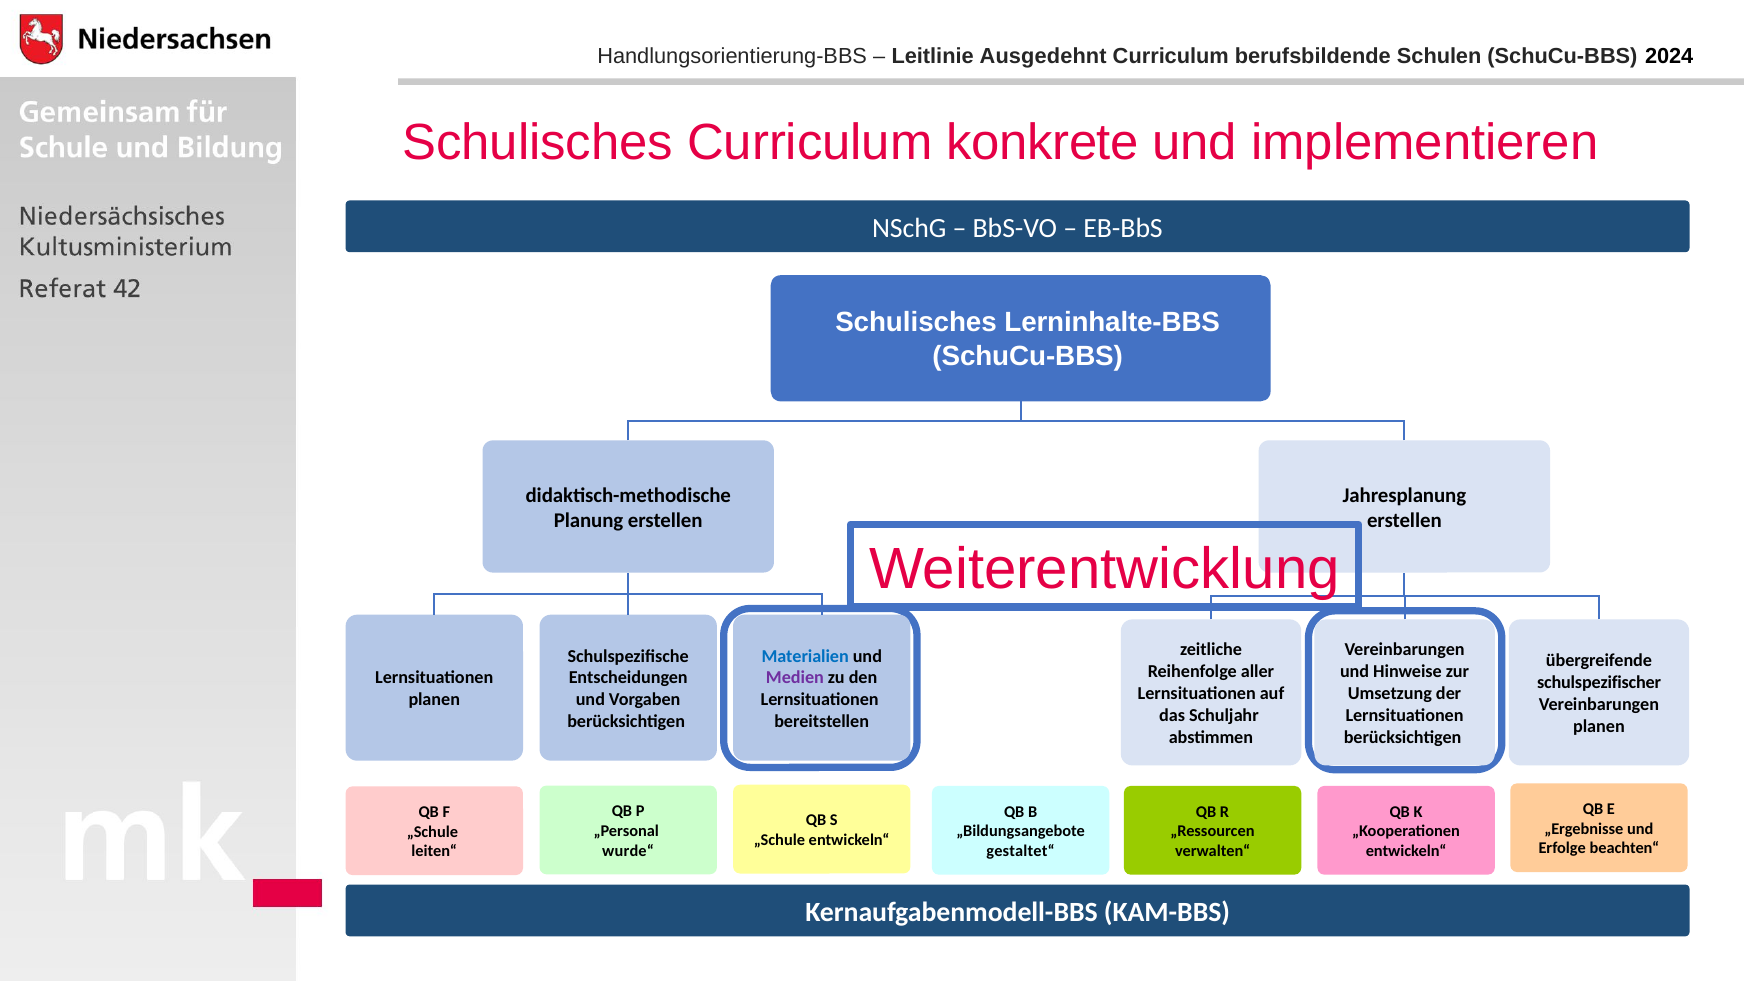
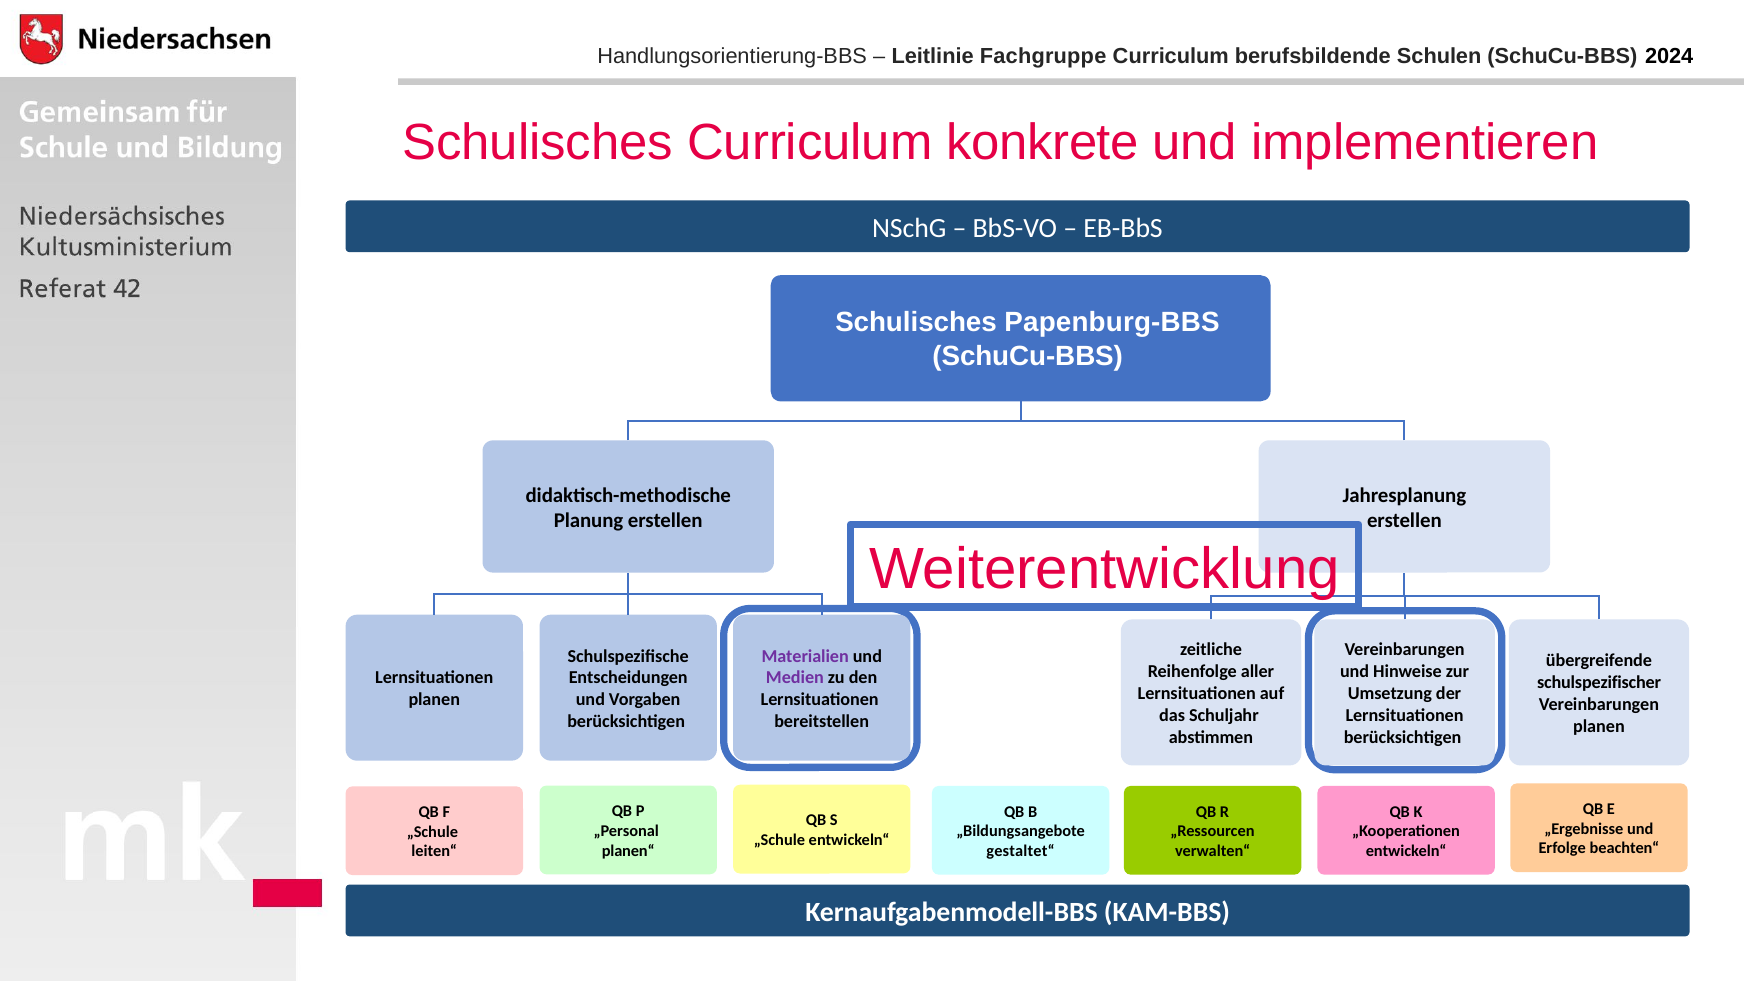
Ausgedehnt: Ausgedehnt -> Fachgruppe (1043, 56)
Lerninhalte-BBS: Lerninhalte-BBS -> Papenburg-BBS (1112, 323)
Materialien colour: blue -> purple (805, 656)
wurde“: wurde“ -> planen“ (628, 851)
